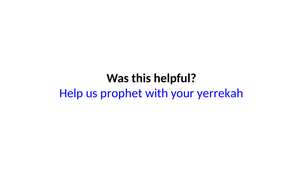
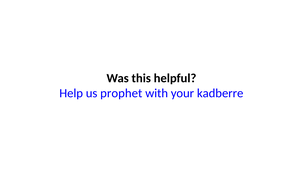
yerrekah: yerrekah -> kadberre (220, 94)
